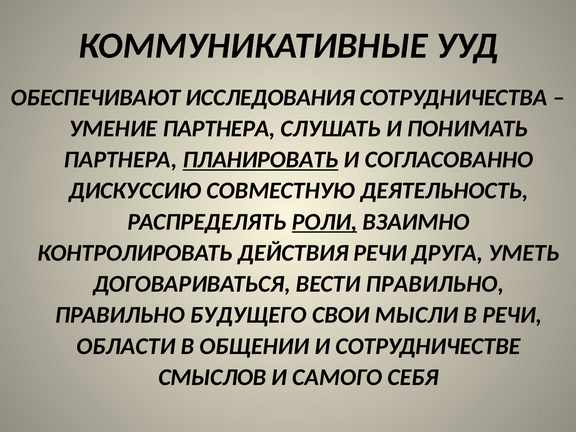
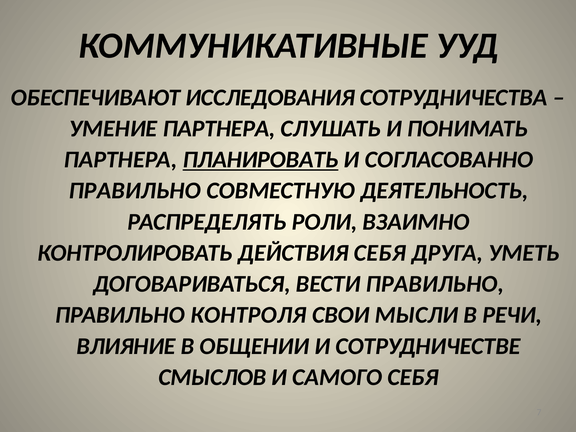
ДИСКУССИЮ: ДИСКУССИЮ -> ПРАВИЛЬНО (135, 191)
РОЛИ underline: present -> none (325, 222)
ДЕЙСТВИЯ РЕЧИ: РЕЧИ -> СЕБЯ (380, 253)
БУДУЩЕГО: БУДУЩЕГО -> КОНТРОЛЯ (248, 315)
ОБЛАСТИ: ОБЛАСТИ -> ВЛИЯНИЕ (126, 346)
